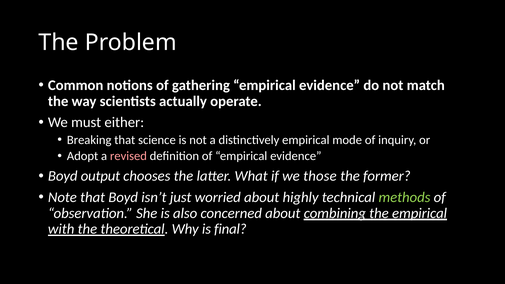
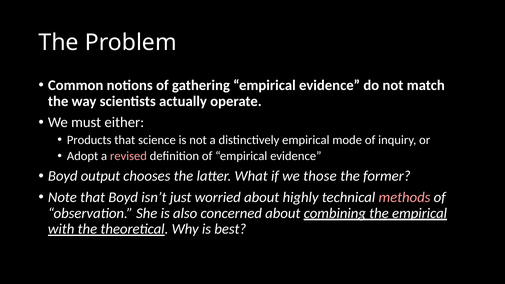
Breaking: Breaking -> Products (89, 140)
methods colour: light green -> pink (404, 197)
final: final -> best (230, 229)
